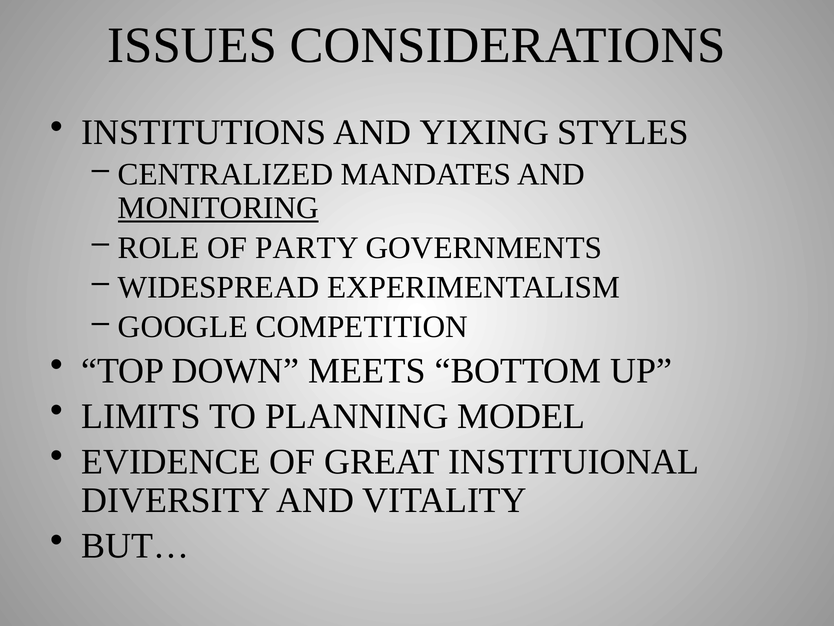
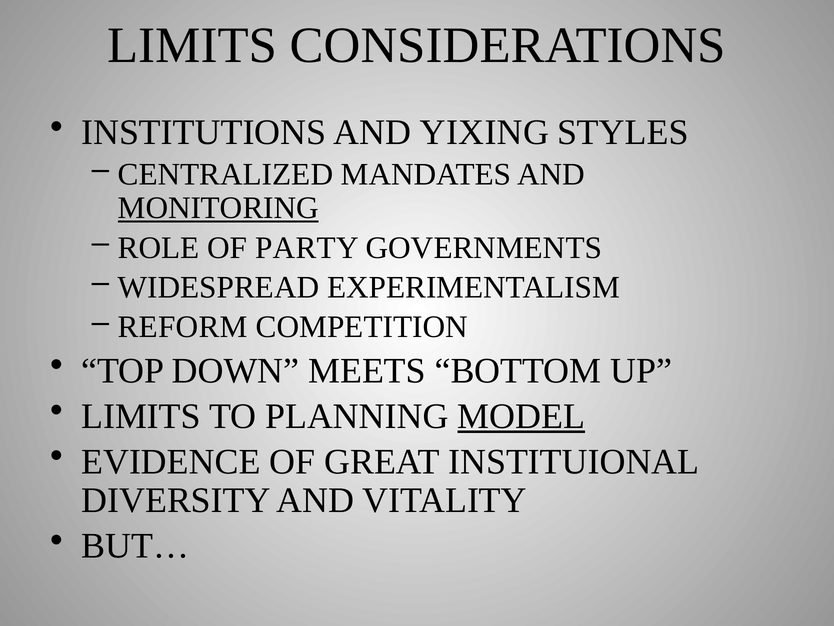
ISSUES: ISSUES -> LIMITS (192, 45)
GOOGLE: GOOGLE -> REFORM (183, 327)
MODEL underline: none -> present (521, 416)
